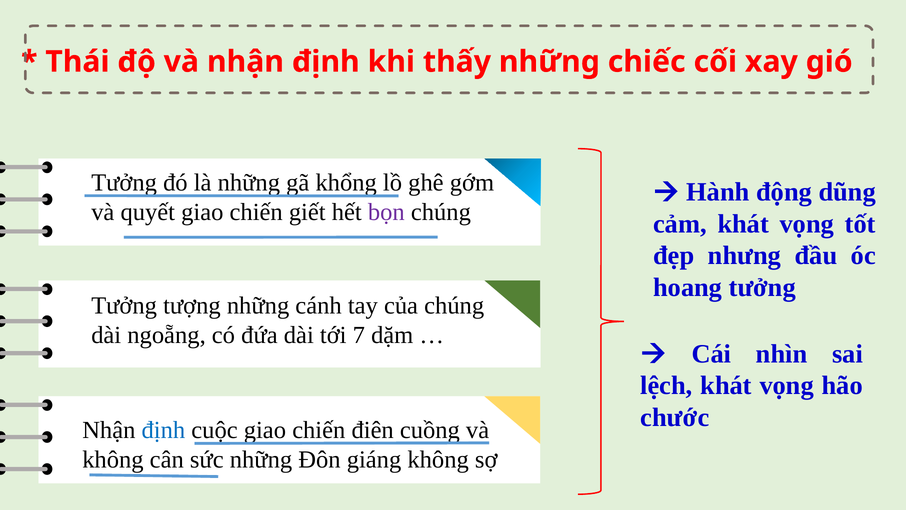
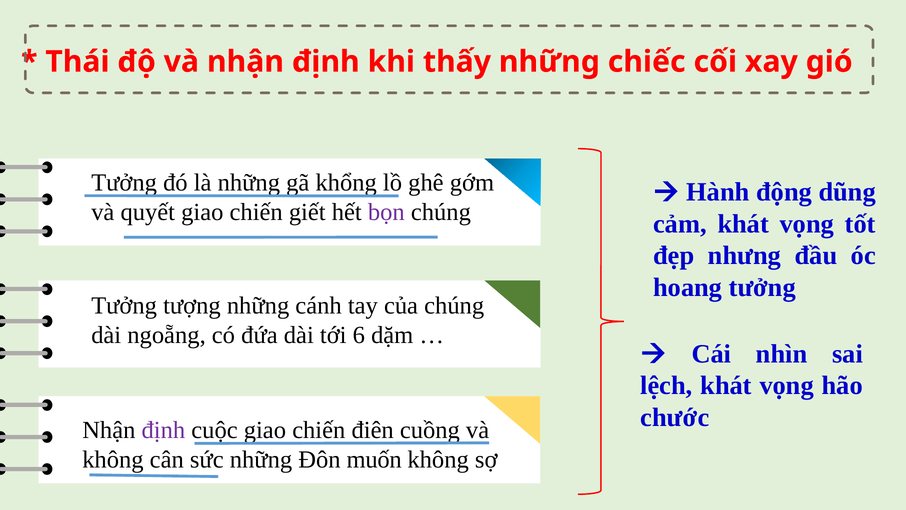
7: 7 -> 6 (359, 335)
định colour: blue -> purple (163, 430)
giáng: giáng -> muốn (374, 459)
